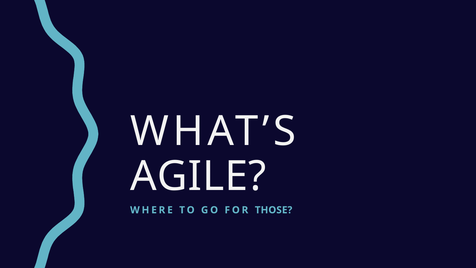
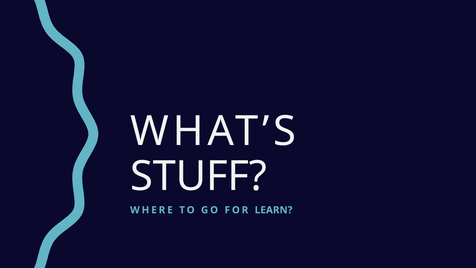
AGILE: AGILE -> STUFF (199, 176)
THOSE: THOSE -> LEARN (274, 210)
